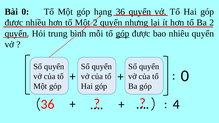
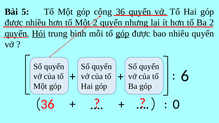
Bài 0: 0 -> 5 (25, 12)
hạng: hạng -> công (103, 12)
Hỏi underline: none -> present (39, 34)
0: 0 -> 6 (185, 76)
4: 4 -> 0 (176, 104)
